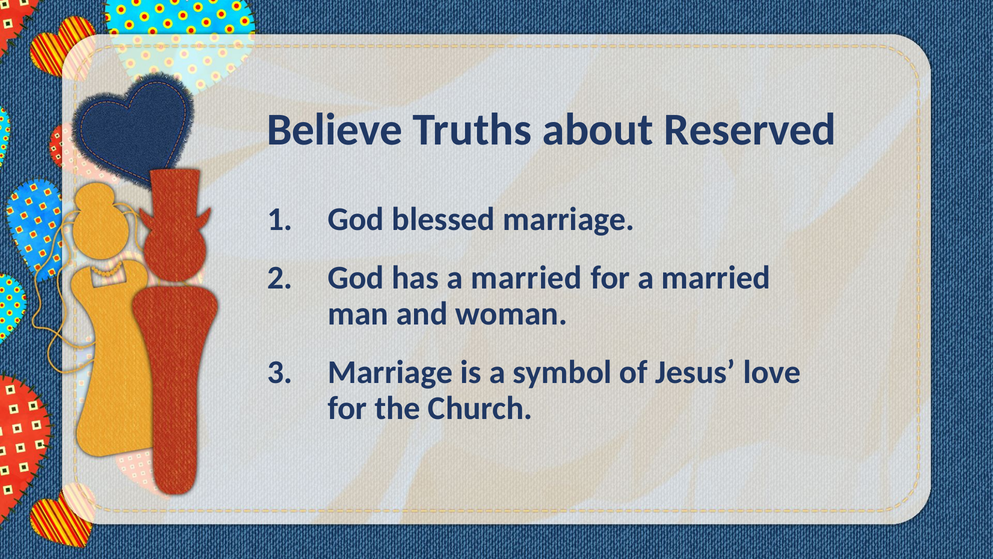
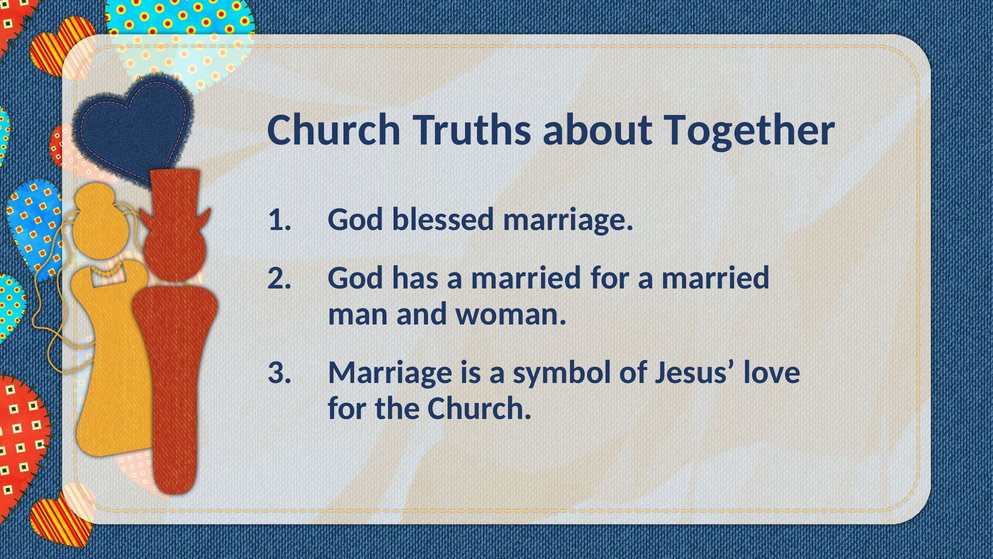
Believe: Believe -> Church (334, 130)
Reserved: Reserved -> Together (750, 130)
